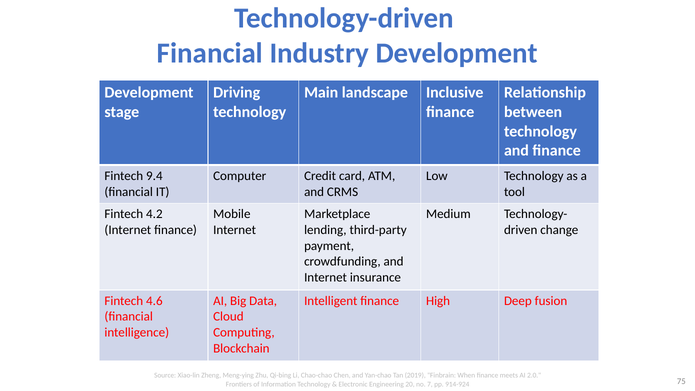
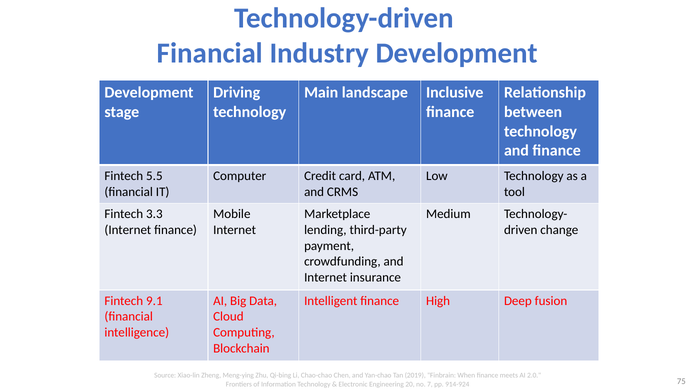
9.4: 9.4 -> 5.5 (154, 176)
4.2: 4.2 -> 3.3 (154, 214)
4.6: 4.6 -> 9.1 (154, 301)
